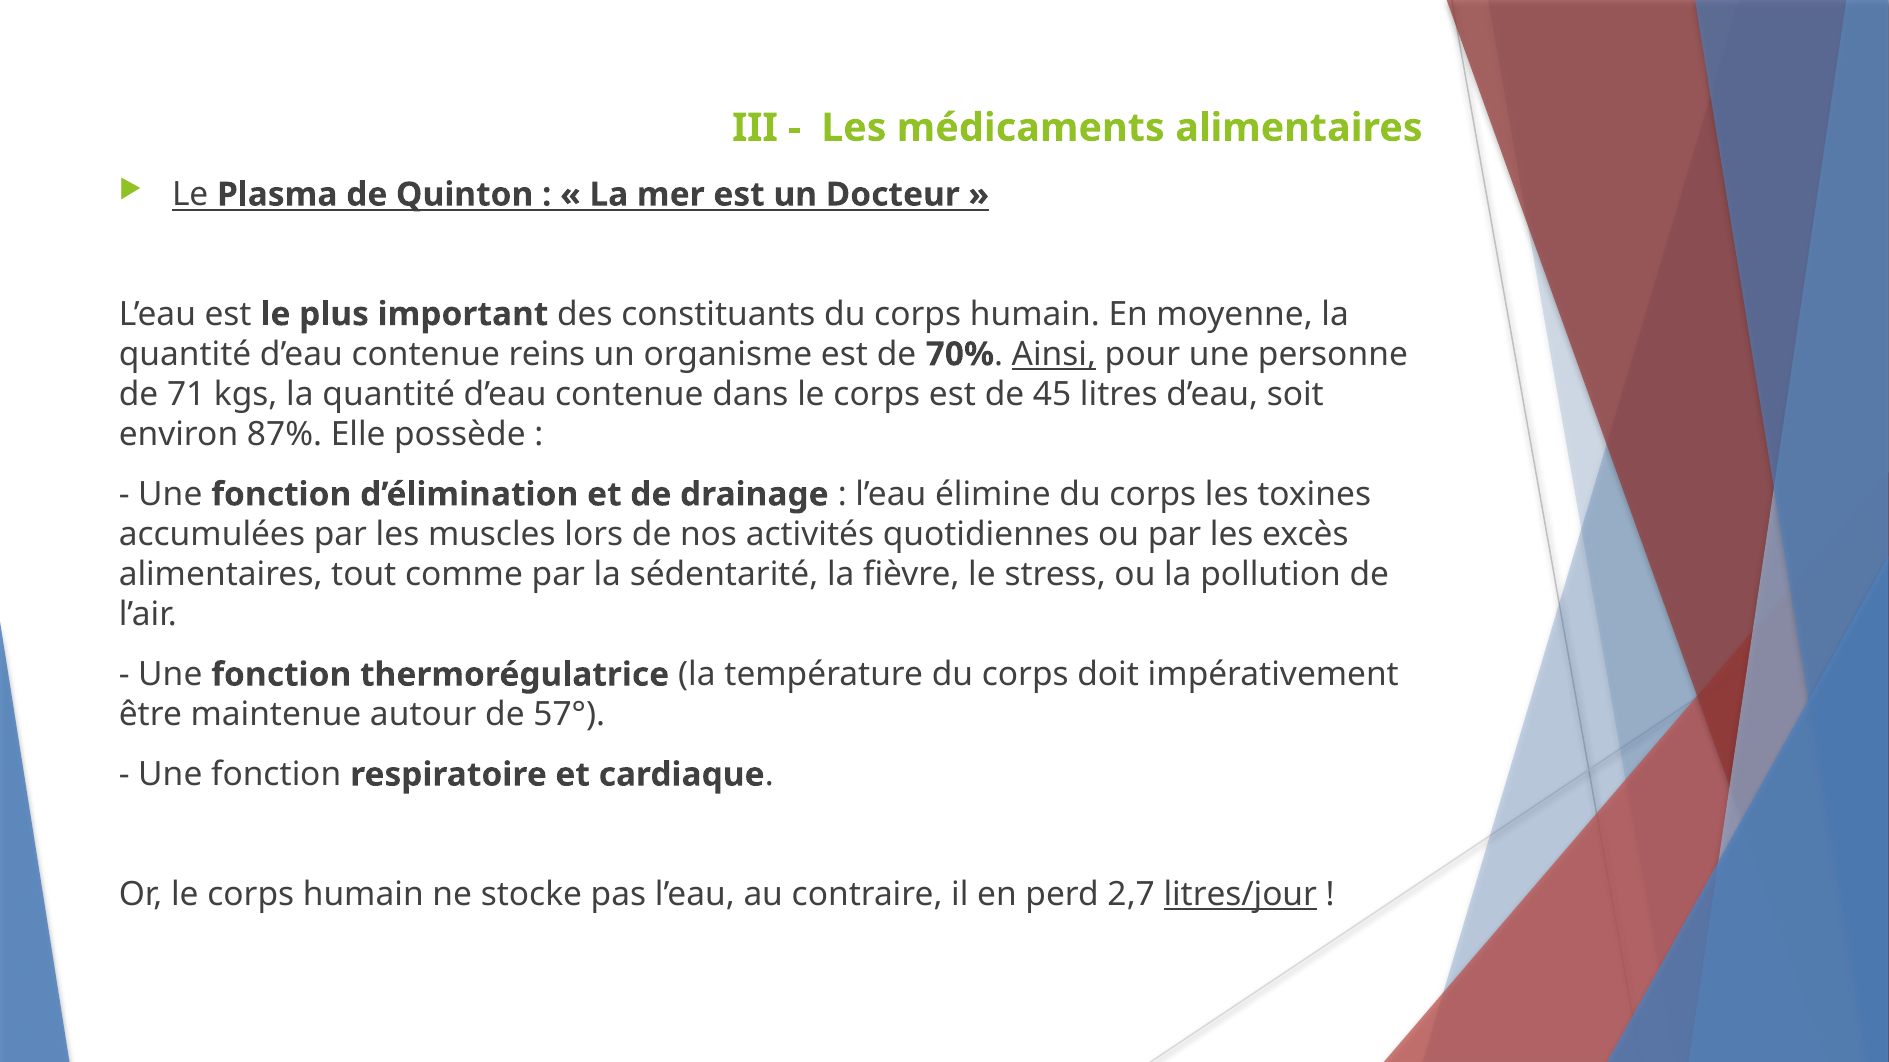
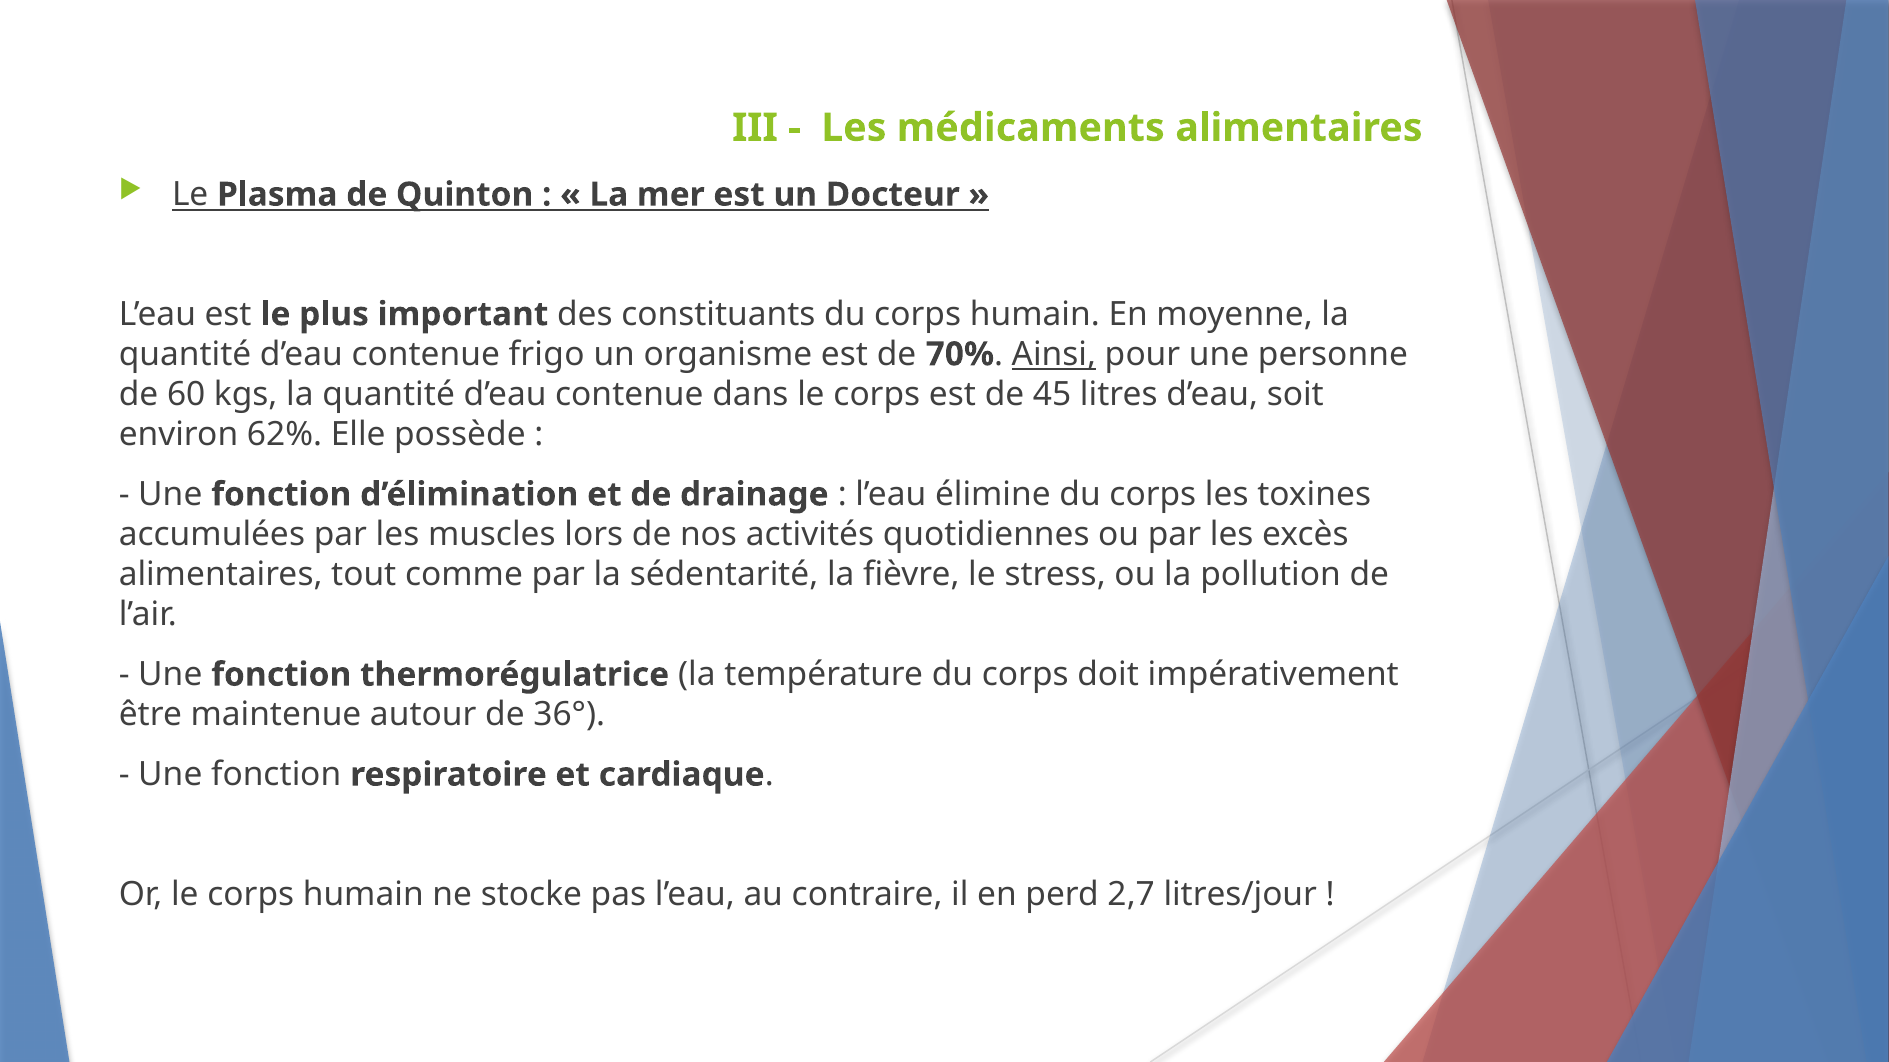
reins: reins -> frigo (547, 355)
71: 71 -> 60 (186, 395)
87%: 87% -> 62% (285, 435)
57°: 57° -> 36° (569, 715)
litres/jour underline: present -> none (1240, 895)
